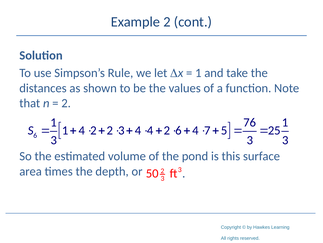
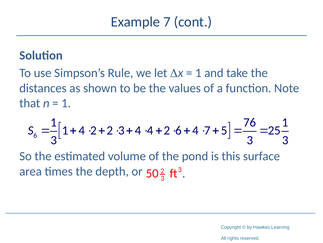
Example 2: 2 -> 7 (167, 22)
2: 2 -> 1 (66, 103)
